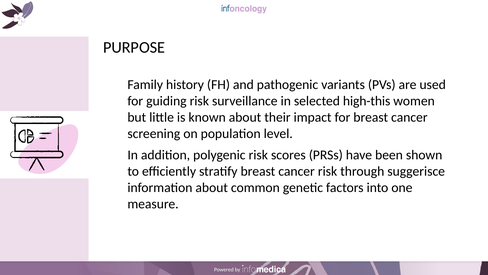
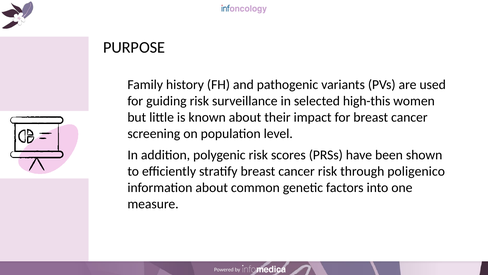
suggerisce: suggerisce -> poligenico (416, 171)
